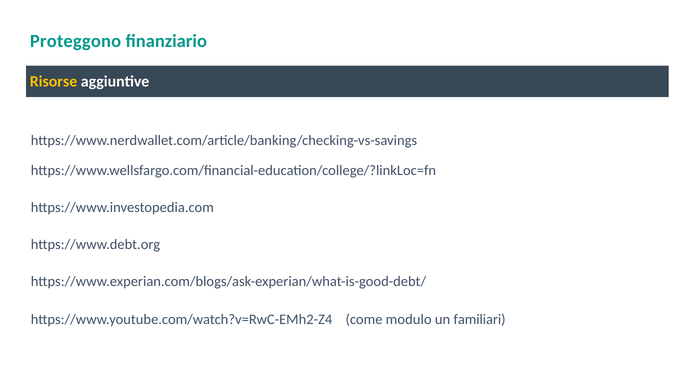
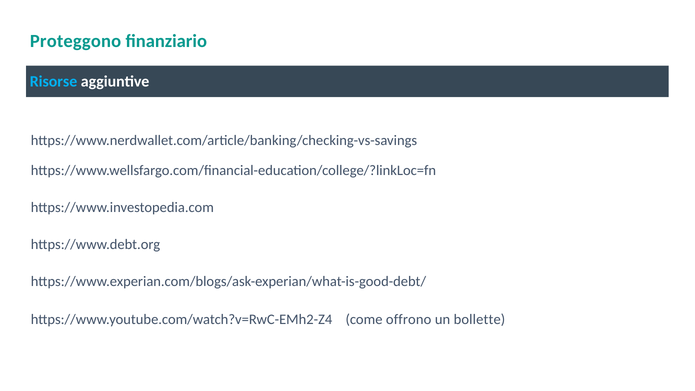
Risorse colour: yellow -> light blue (54, 81)
modulo: modulo -> offrono (409, 320)
familiari: familiari -> bollette (479, 320)
